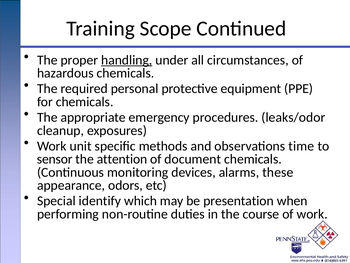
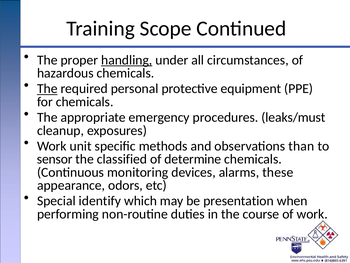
The underline: none -> present (47, 89)
leaks/odor: leaks/odor -> leaks/must (293, 117)
time: time -> than (301, 146)
attention: attention -> classified (122, 159)
document: document -> determine (193, 159)
